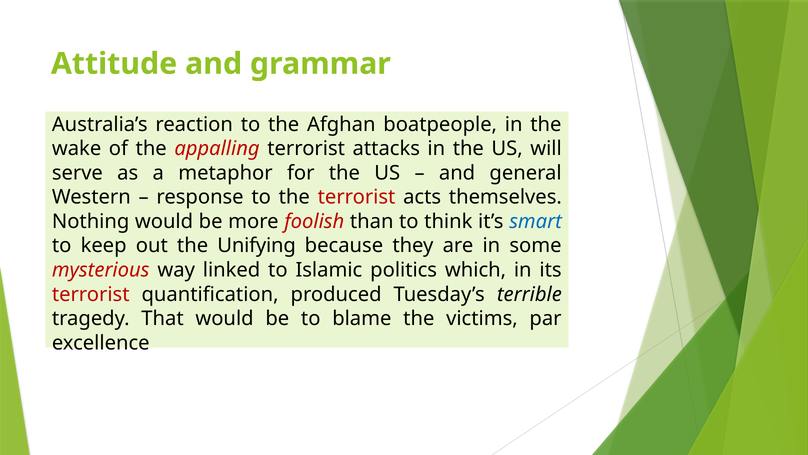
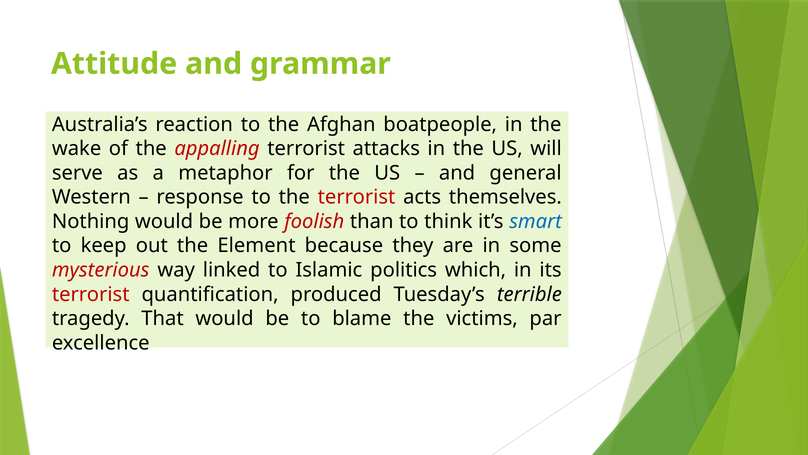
Unifying: Unifying -> Element (256, 246)
